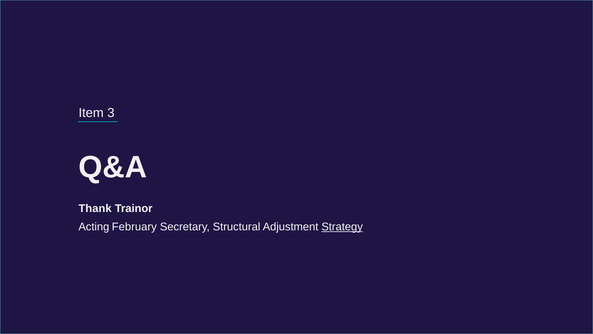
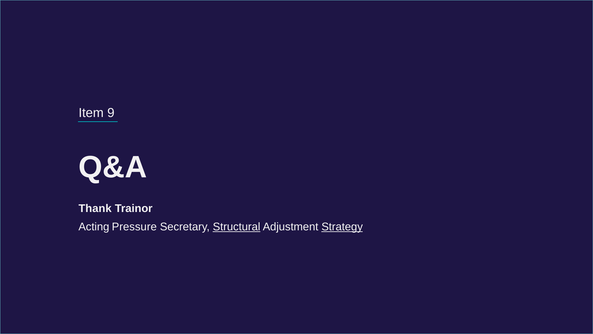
3: 3 -> 9 (111, 113)
February: February -> Pressure (134, 227)
Structural underline: none -> present (237, 227)
